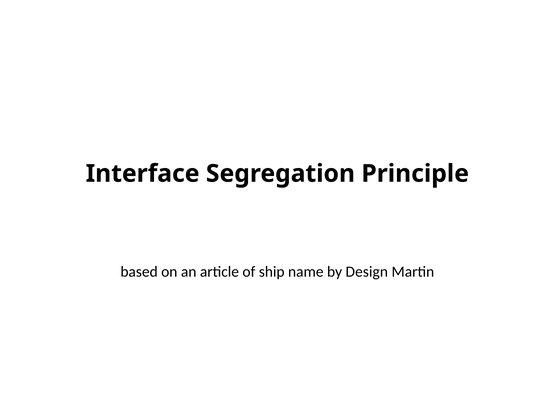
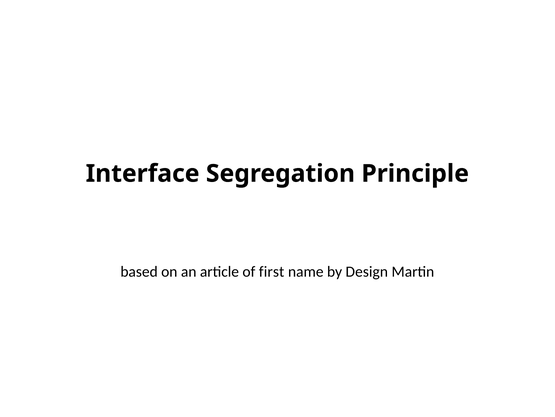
ship: ship -> first (272, 271)
